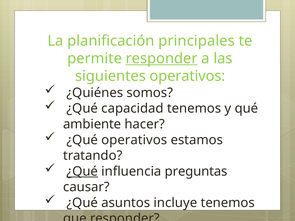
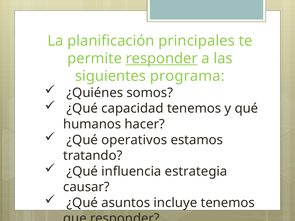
siguientes operativos: operativos -> programa (187, 76)
ambiente: ambiente -> humanos (92, 124)
¿Qué underline: present -> none (82, 172)
preguntas: preguntas -> estrategia (196, 172)
